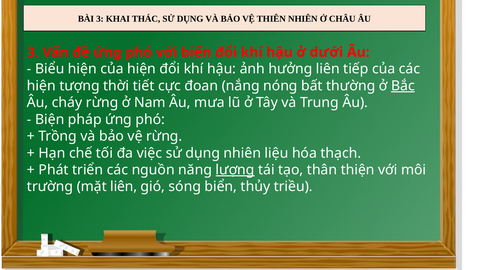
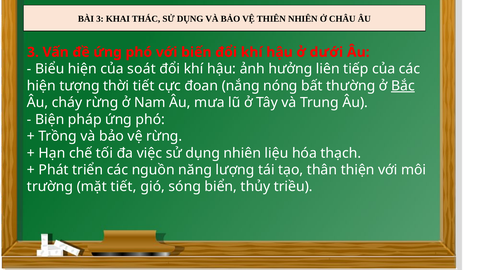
của hiện: hiện -> soát (141, 69)
lượng underline: present -> none (235, 170)
mặt liên: liên -> tiết (124, 187)
